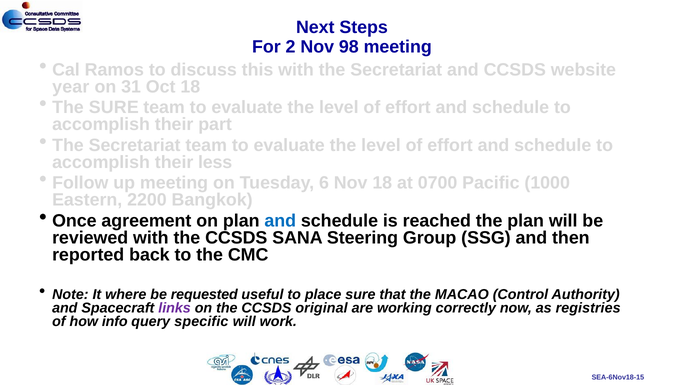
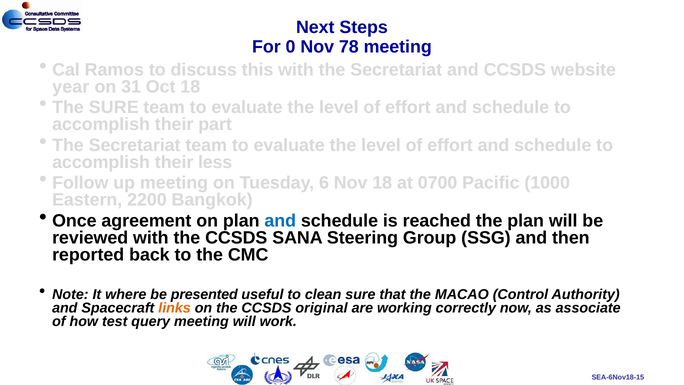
2: 2 -> 0 (291, 47)
98: 98 -> 78 (349, 47)
requested: requested -> presented (204, 294)
place: place -> clean (323, 294)
links colour: purple -> orange (175, 308)
registries: registries -> associate (588, 308)
info: info -> test (115, 322)
query specific: specific -> meeting (201, 322)
